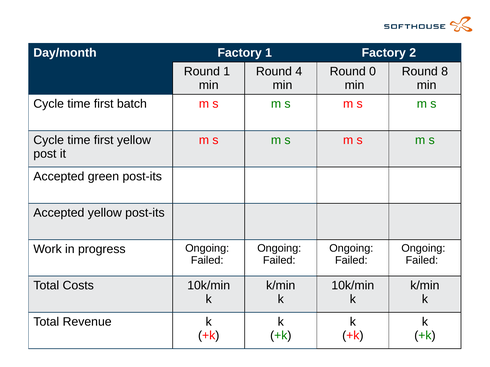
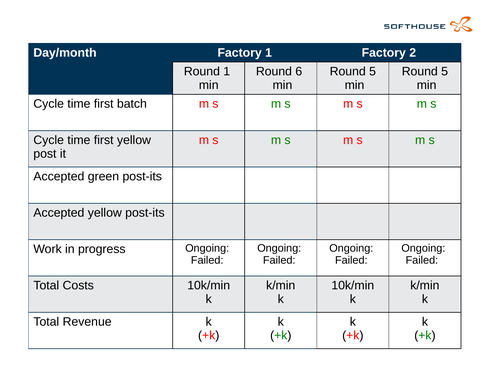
4: 4 -> 6 (299, 72)
0: 0 -> 5 (373, 72)
8: 8 -> 5 (445, 72)
